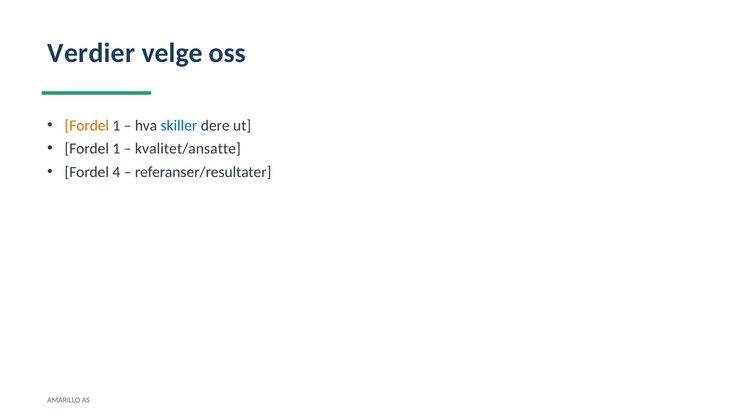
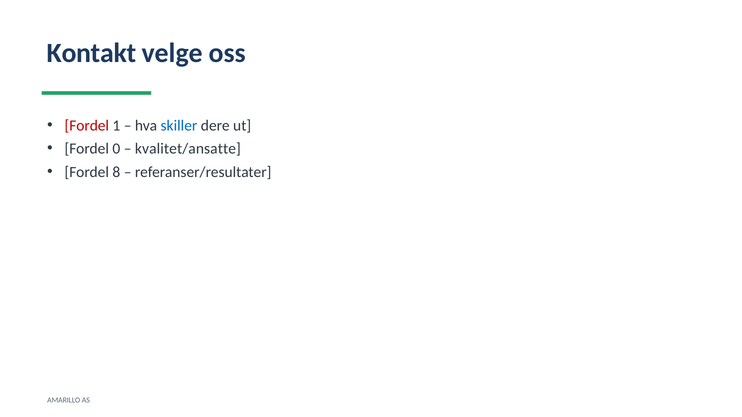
Verdier: Verdier -> Kontakt (92, 53)
Fordel colour: orange -> red (87, 126)
1: 1 -> 0 (116, 149)
4: 4 -> 8 (116, 172)
